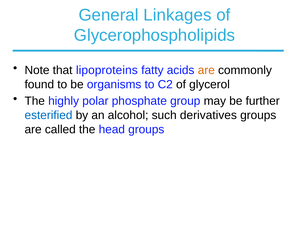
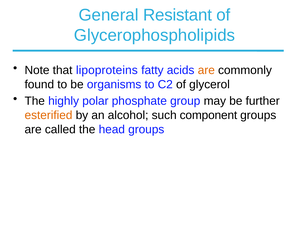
Linkages: Linkages -> Resistant (178, 15)
esterified colour: blue -> orange (48, 115)
derivatives: derivatives -> component (208, 115)
